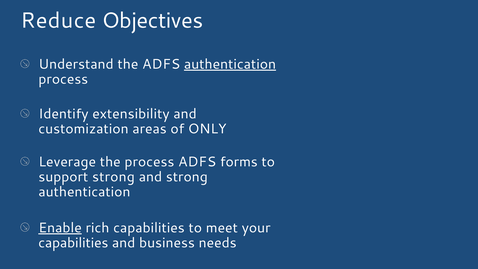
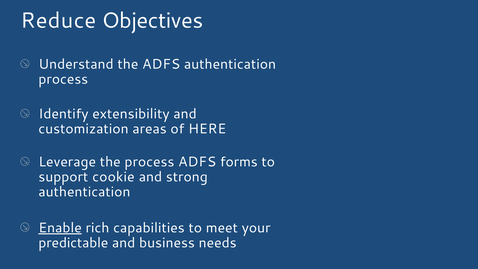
authentication underline: present -> none (230, 64)
ONLY: ONLY -> HERE (207, 129)
support strong: strong -> cookie (113, 177)
capabilities: capabilities -> predictable (73, 243)
